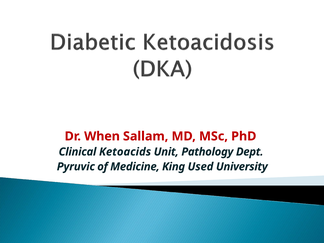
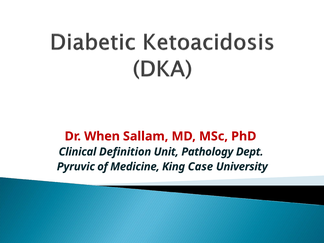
Ketoacids: Ketoacids -> Definition (125, 152)
Used: Used -> Case (200, 167)
